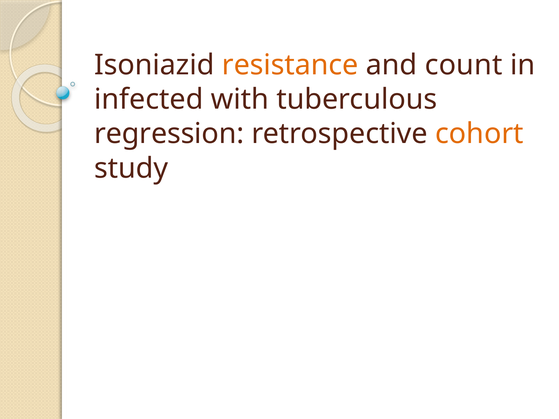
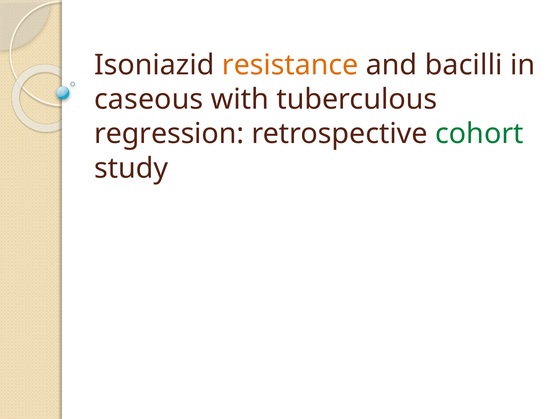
count: count -> bacilli (464, 65)
infected: infected -> caseous (149, 99)
cohort colour: orange -> green (479, 134)
